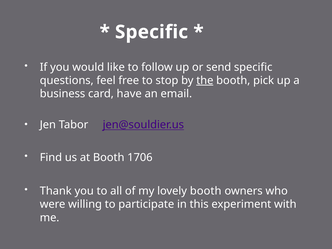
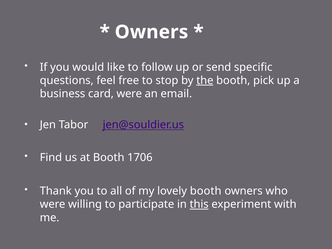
Specific: Specific -> Owners (151, 32)
card have: have -> were (129, 94)
this underline: none -> present (199, 204)
